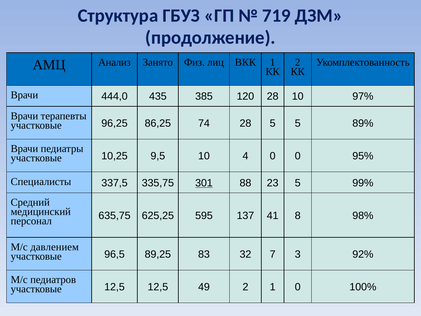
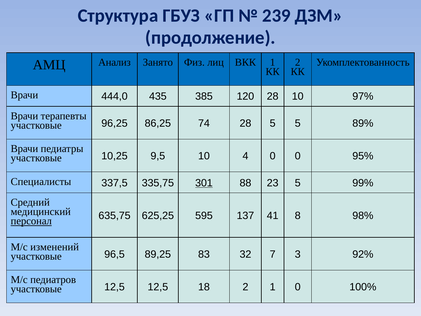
719: 719 -> 239 (276, 16)
персонал underline: none -> present (31, 221)
давлением: давлением -> изменений (55, 247)
49: 49 -> 18 (204, 287)
